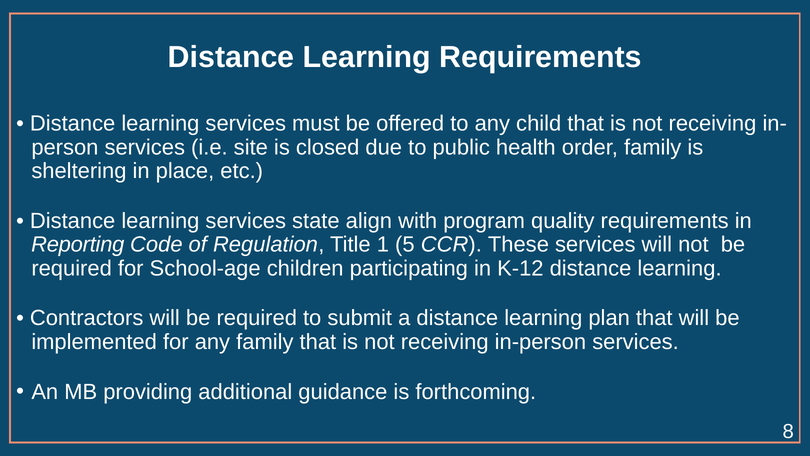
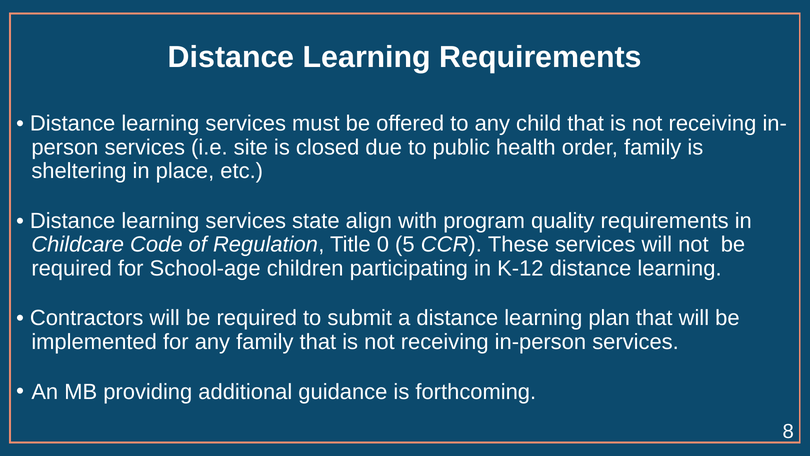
Reporting: Reporting -> Childcare (78, 244)
1: 1 -> 0 (383, 244)
